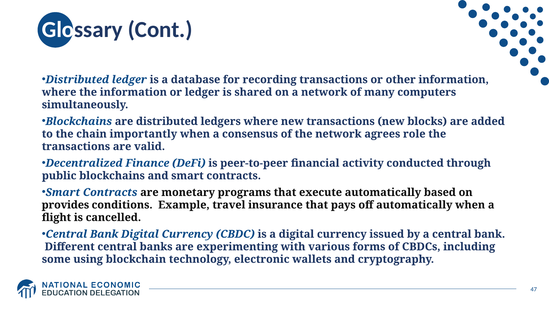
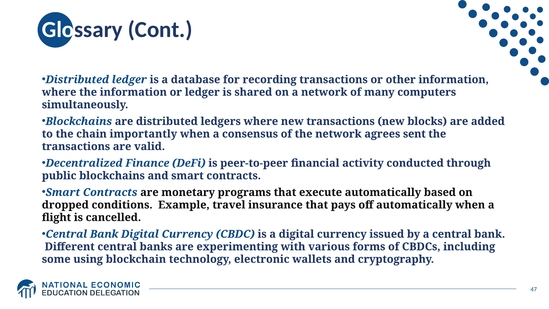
role: role -> sent (414, 134)
provides: provides -> dropped (65, 205)
